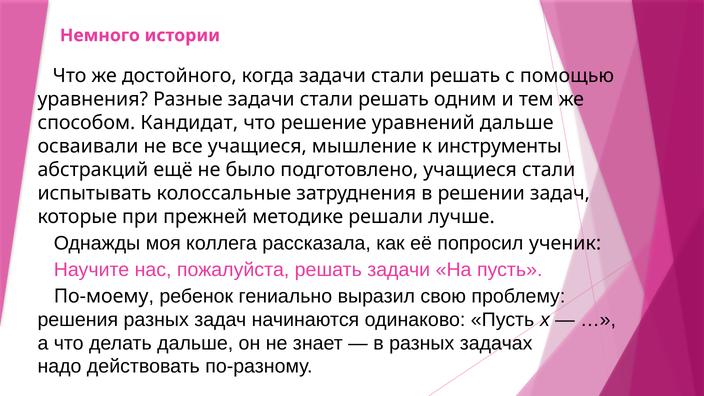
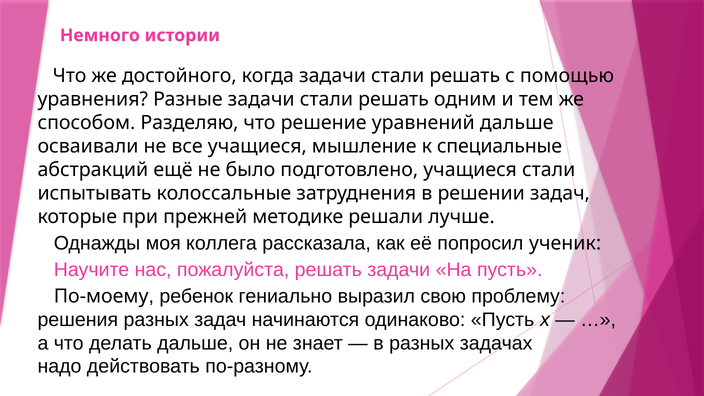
Кандидат: Кандидат -> Разделяю (189, 123)
инструменты: инструменты -> специальные (499, 146)
